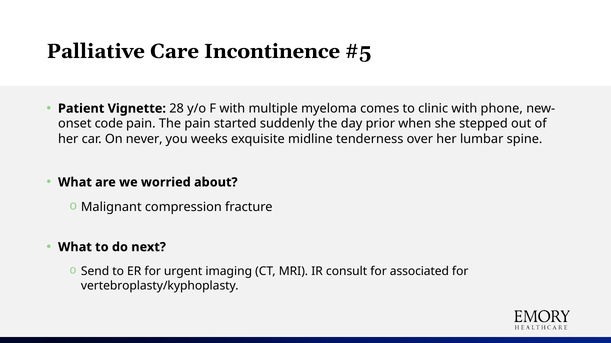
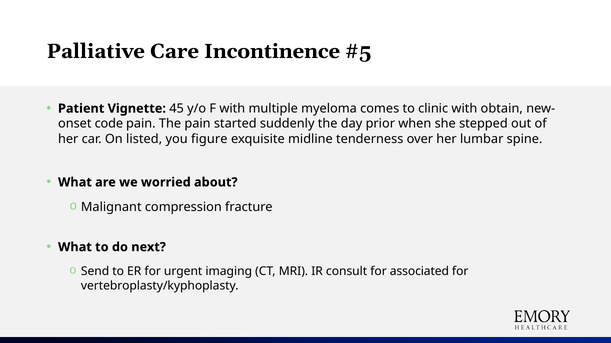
28: 28 -> 45 (177, 109)
phone: phone -> obtain (502, 109)
never: never -> listed (144, 139)
weeks: weeks -> figure (209, 139)
